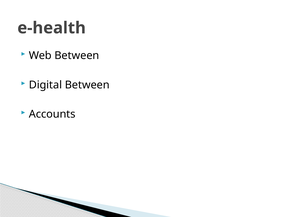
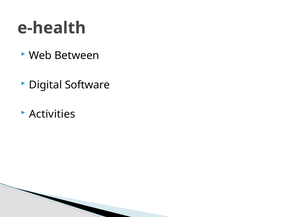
Digital Between: Between -> Software (87, 85)
Accounts: Accounts -> Activities (52, 114)
